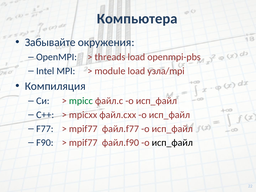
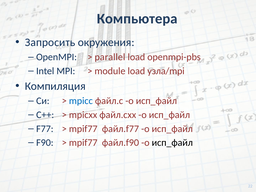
Забывайте: Забывайте -> Запросить (50, 42)
threads: threads -> parallel (110, 57)
mpicc colour: green -> blue (81, 101)
